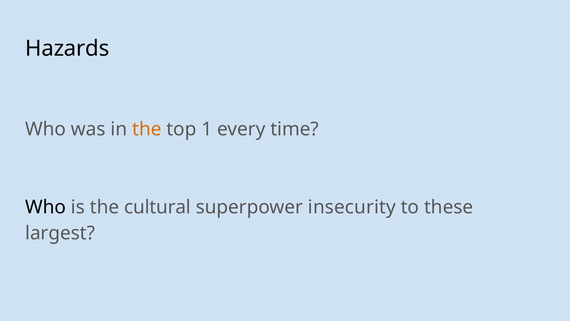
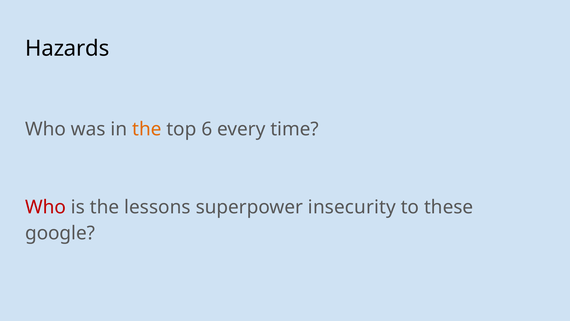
1: 1 -> 6 (207, 129)
Who colour: black -> red (46, 207)
cultural: cultural -> lessons (157, 207)
largest: largest -> google (60, 233)
